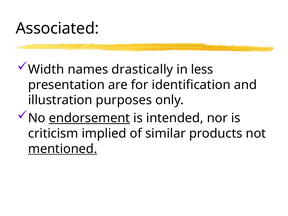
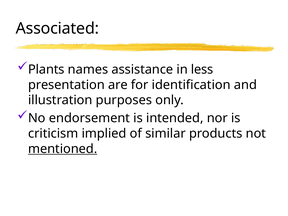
Width: Width -> Plants (46, 69)
drastically: drastically -> assistance (142, 69)
endorsement underline: present -> none (89, 118)
